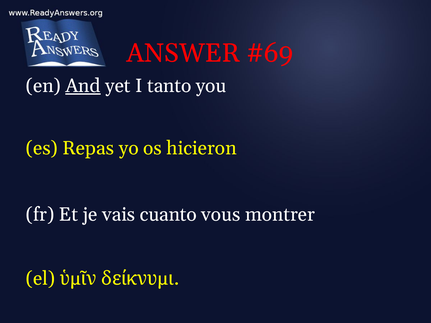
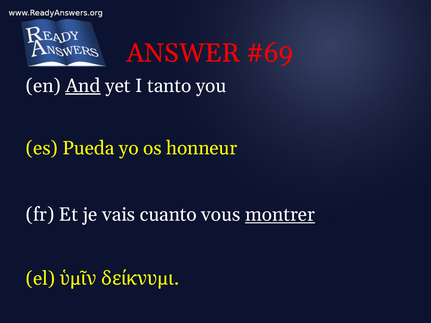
Repas: Repas -> Pueda (88, 148)
hicieron: hicieron -> honneur (202, 148)
montrer underline: none -> present (280, 215)
